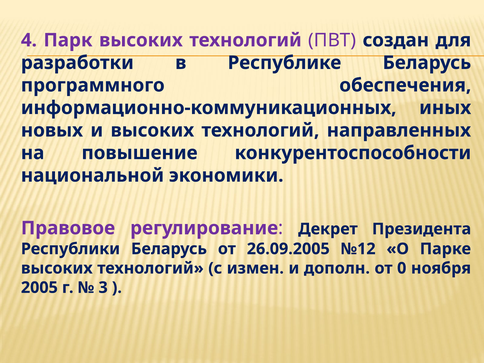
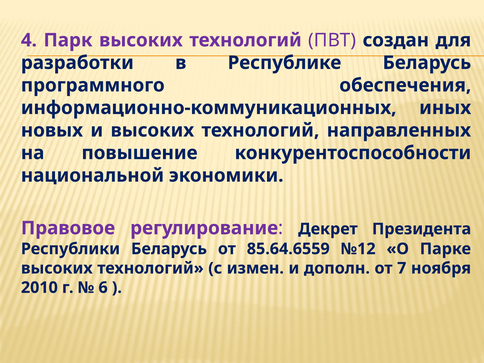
26.09.2005: 26.09.2005 -> 85.64.6559 (288, 249)
0: 0 -> 7 (402, 268)
2005: 2005 -> 2010 (39, 288)
3: 3 -> 6 (103, 288)
